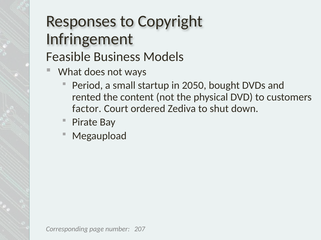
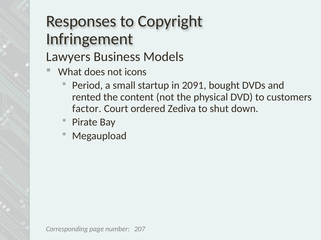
Feasible: Feasible -> Lawyers (68, 57)
ways: ways -> icons (136, 72)
2050: 2050 -> 2091 (194, 86)
